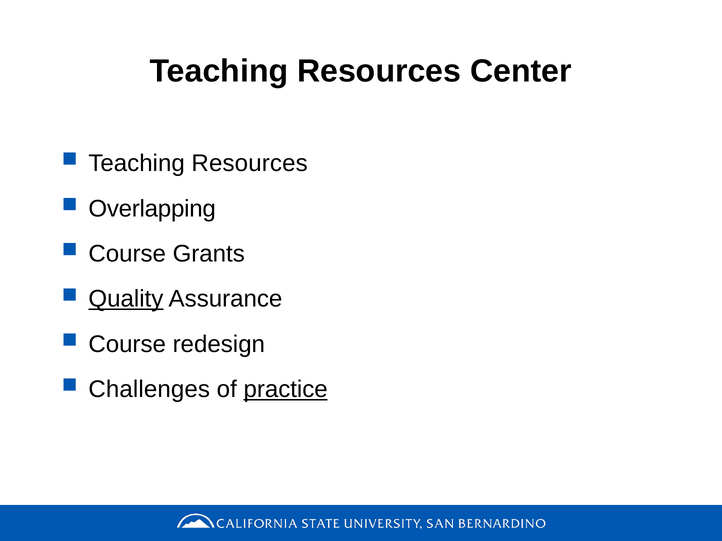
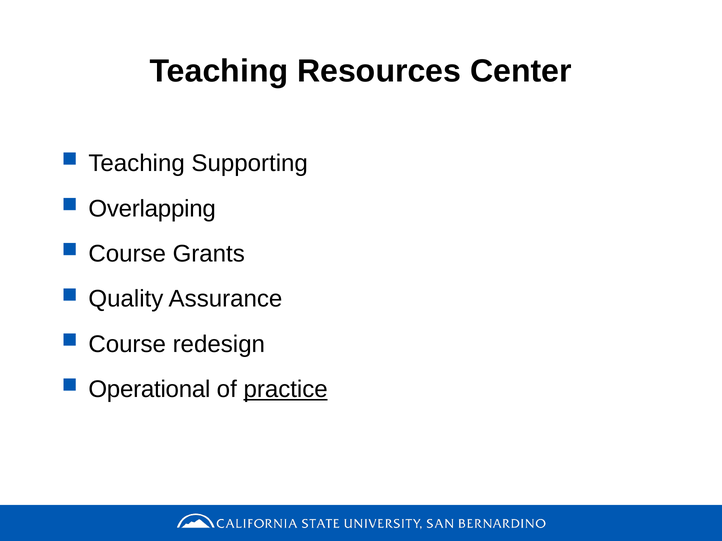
Resources: Resources -> Supporting (250, 164)
Quality underline: present -> none (126, 299)
Challenges: Challenges -> Operational (149, 390)
